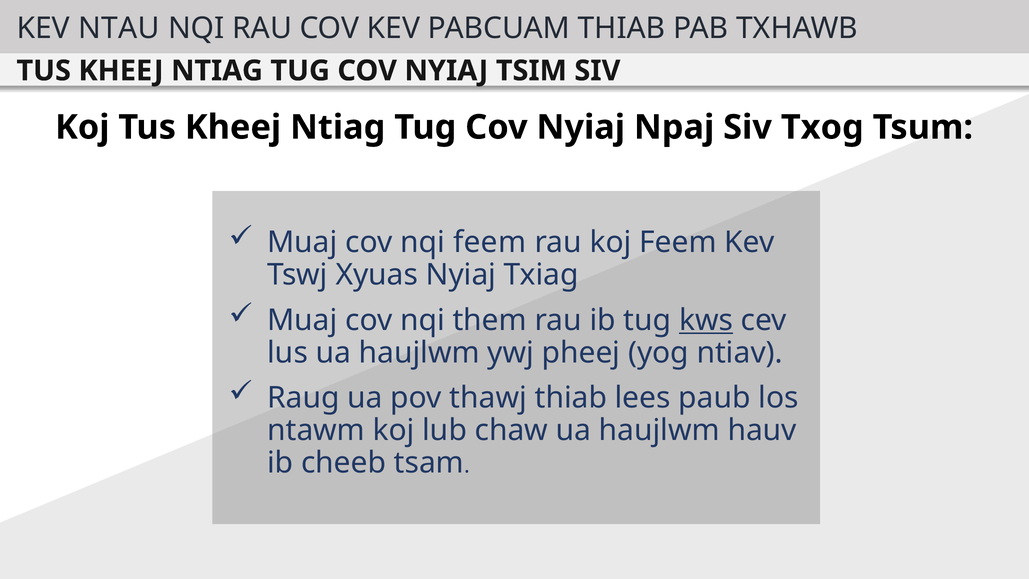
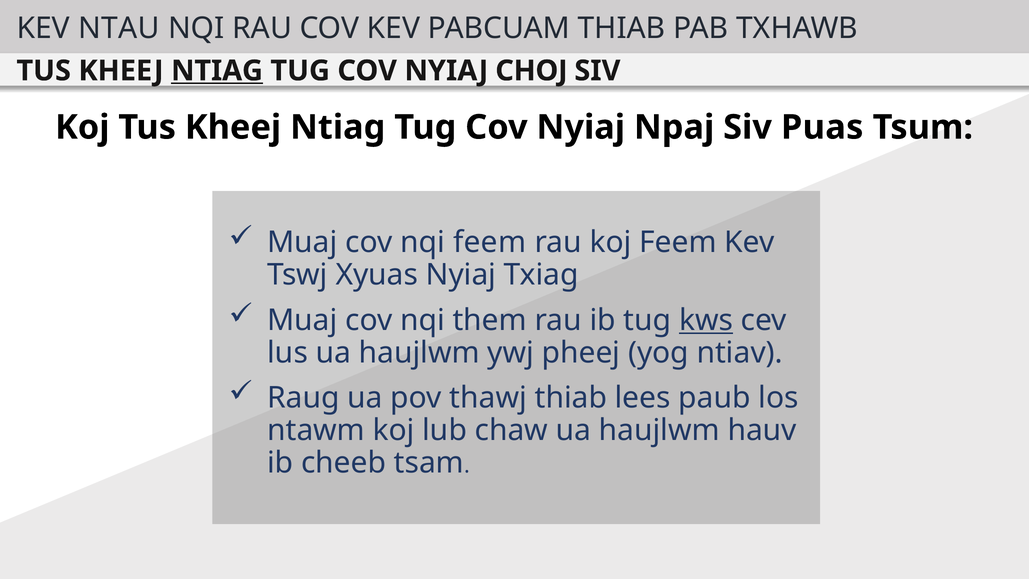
NTIAG underline: none -> present (217, 71)
TSIM: TSIM -> CHOJ (531, 71)
Txog: Txog -> Puas (822, 127)
